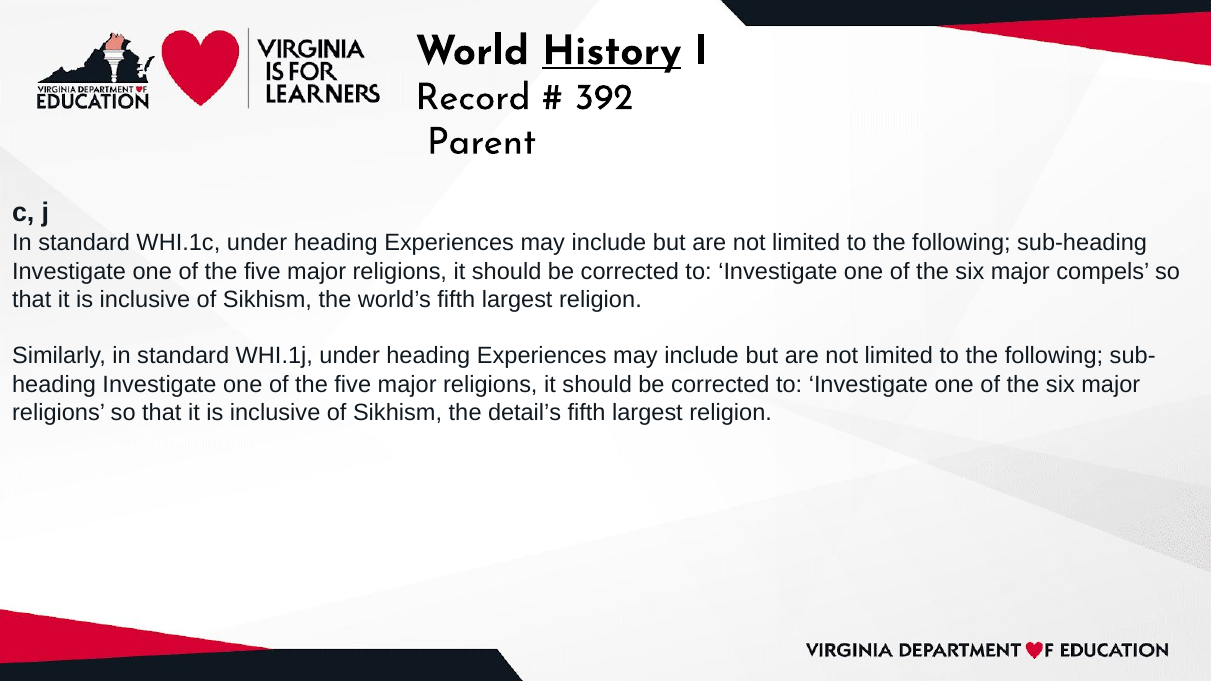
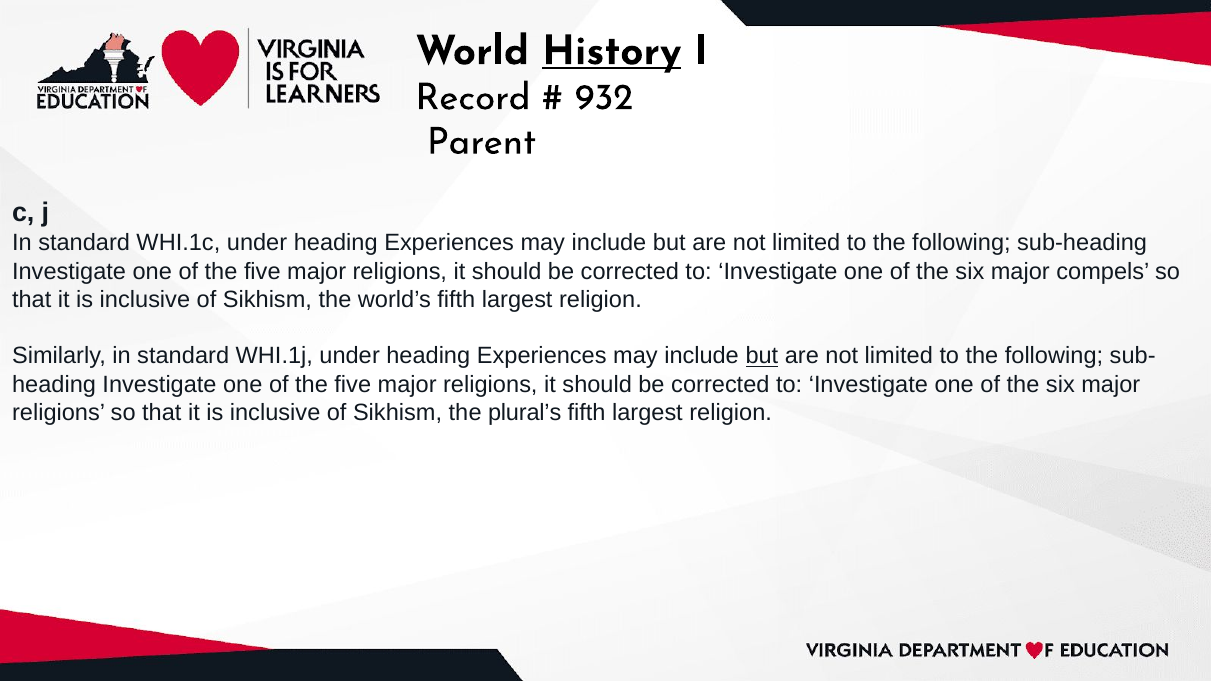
392: 392 -> 932 (604, 97)
but underline: none -> present (762, 356)
detail’s: detail’s -> plural’s (525, 413)
